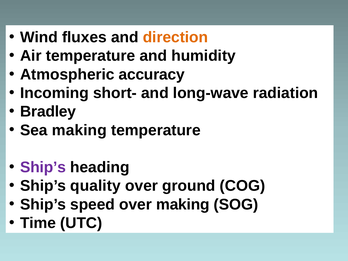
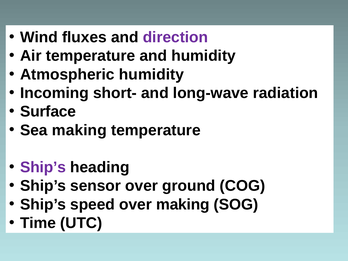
direction colour: orange -> purple (175, 37)
Atmospheric accuracy: accuracy -> humidity (151, 74)
Bradley: Bradley -> Surface (48, 112)
quality: quality -> sensor (96, 186)
